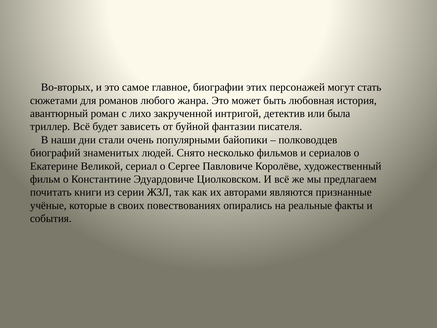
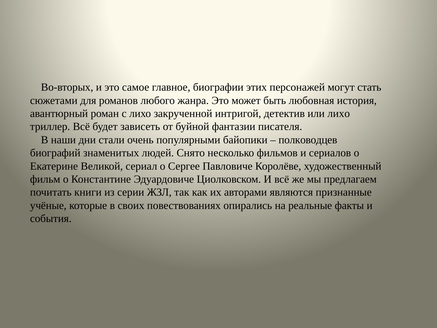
или была: была -> лихо (339, 114)
